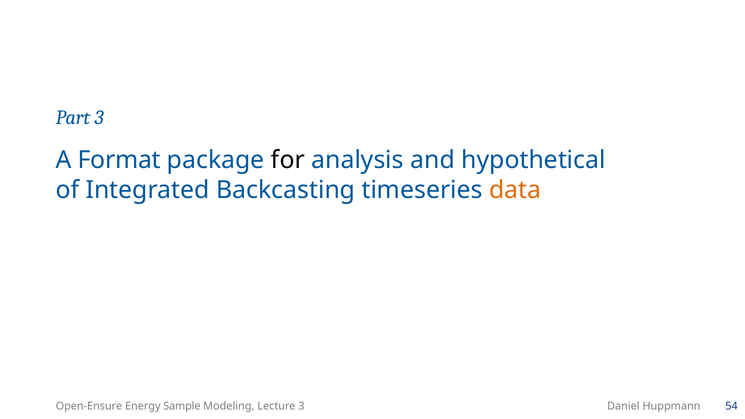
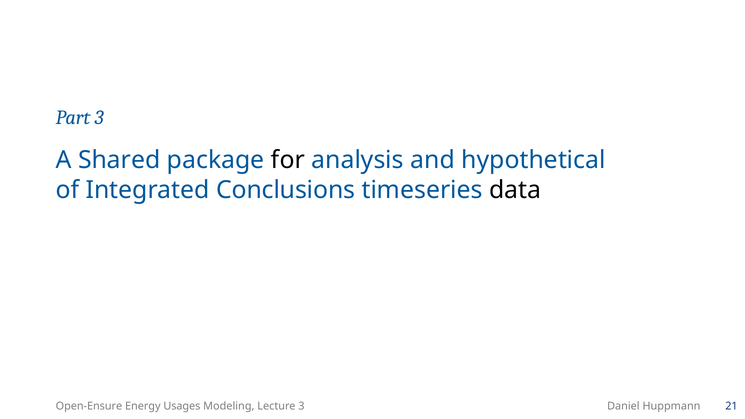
Format: Format -> Shared (119, 160)
Backcasting: Backcasting -> Conclusions (286, 190)
data colour: orange -> black (515, 190)
Sample: Sample -> Usages (182, 406)
54: 54 -> 21 (732, 406)
